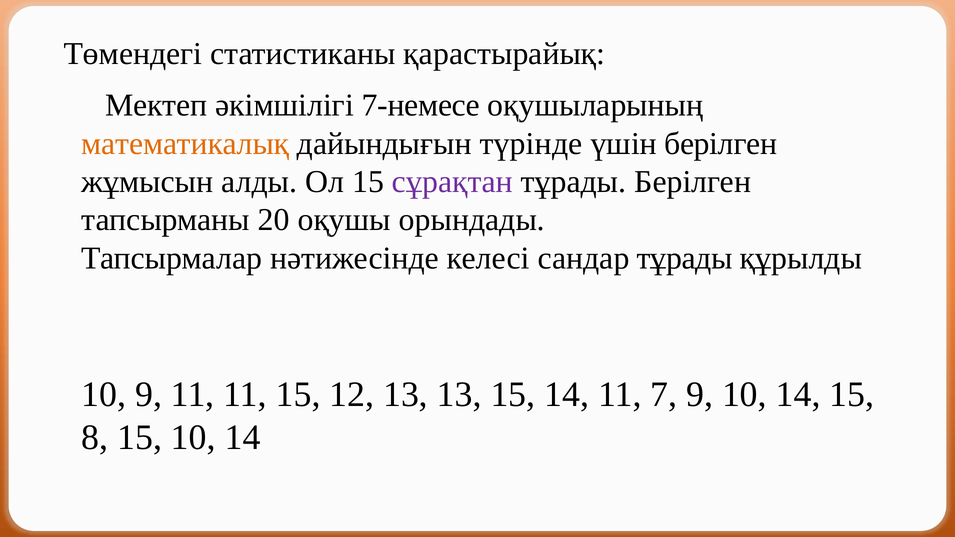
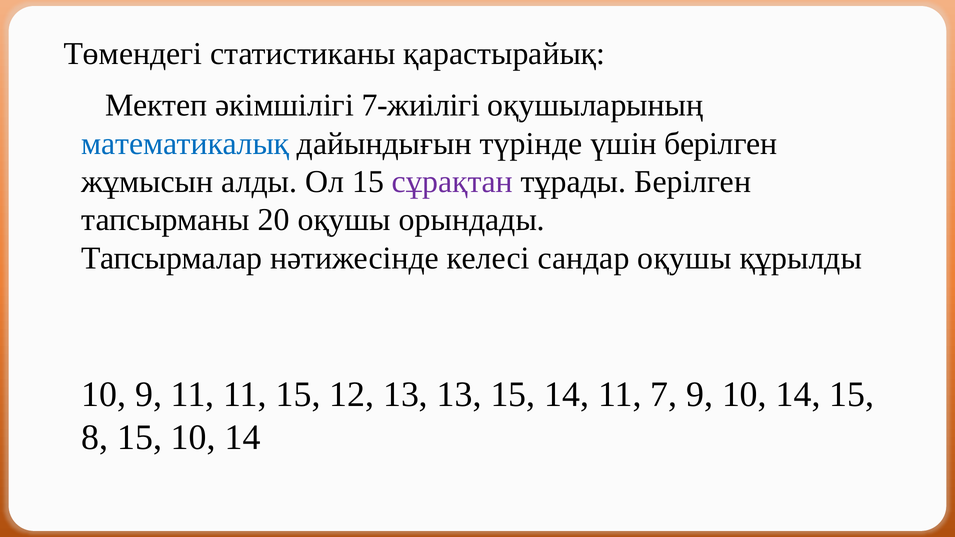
7-немесе: 7-немесе -> 7-жиілігі (421, 105)
математикалық colour: orange -> blue (185, 144)
сандар тұрады: тұрады -> оқушы (684, 258)
